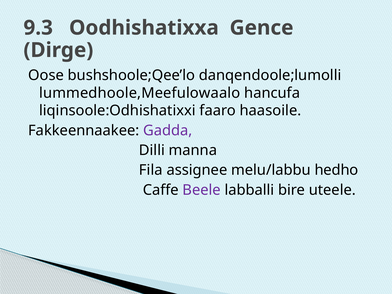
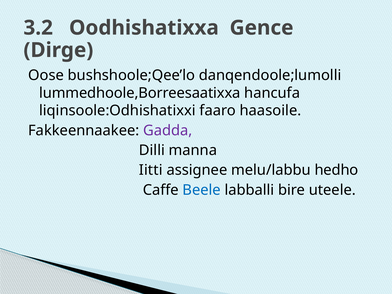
9.3: 9.3 -> 3.2 (38, 28)
lummedhoole,Meefulowaalo: lummedhoole,Meefulowaalo -> lummedhoole,Borreesaatixxa (140, 93)
Fila: Fila -> Iitti (151, 170)
Beele colour: purple -> blue (202, 190)
